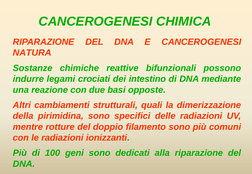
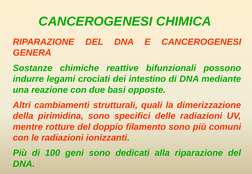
NATURA: NATURA -> GENERA (32, 53)
